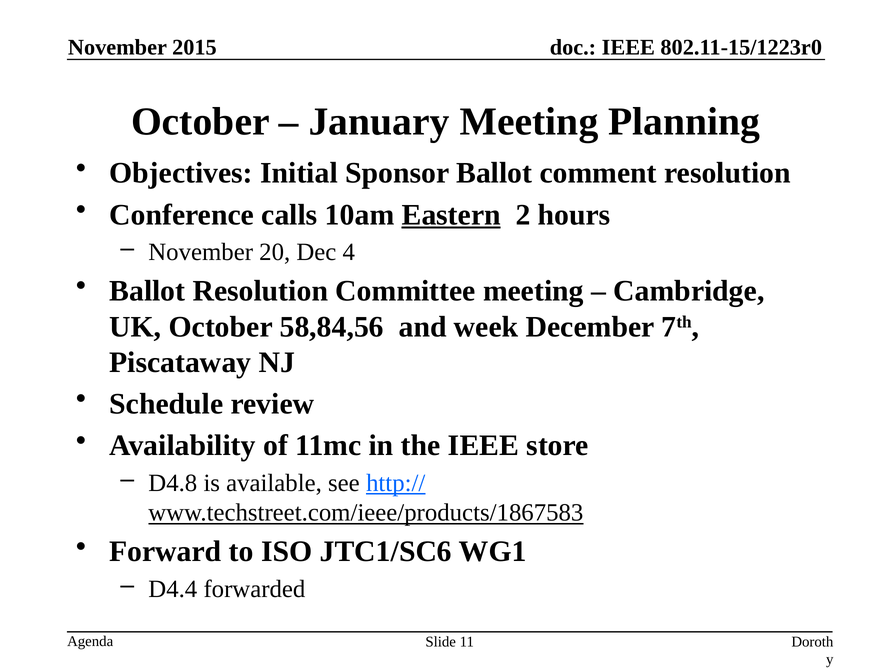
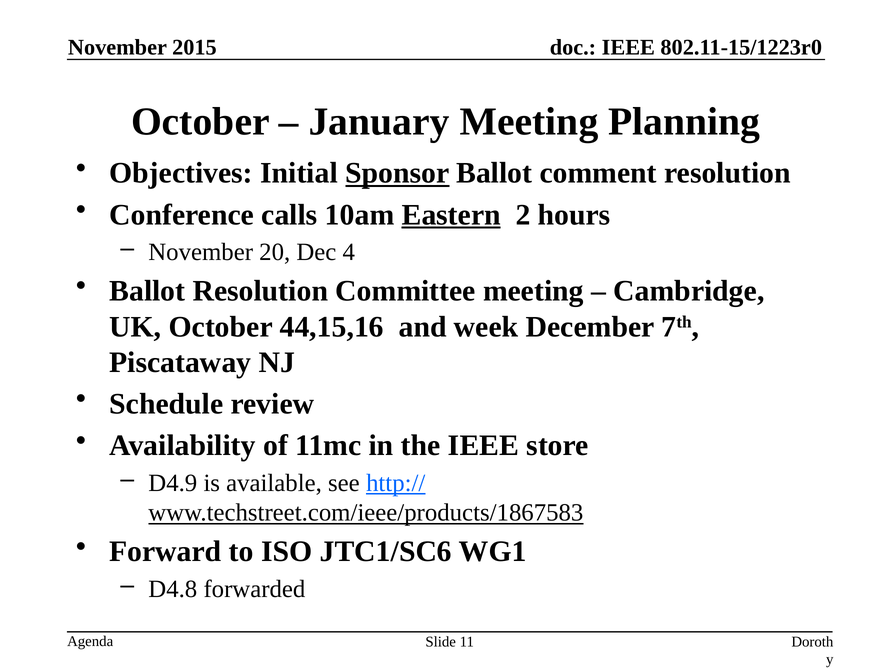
Sponsor underline: none -> present (397, 173)
58,84,56: 58,84,56 -> 44,15,16 (332, 327)
D4.8: D4.8 -> D4.9 (173, 483)
D4.4: D4.4 -> D4.8 (173, 589)
